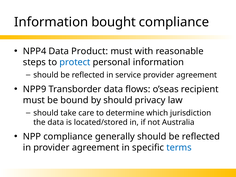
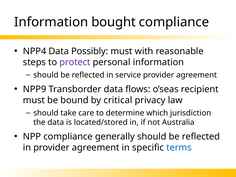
Product: Product -> Possibly (90, 51)
protect colour: blue -> purple (75, 62)
by should: should -> critical (118, 100)
